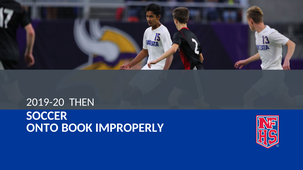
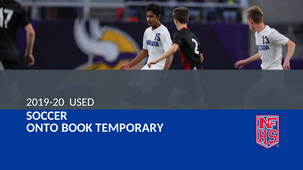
THEN: THEN -> USED (82, 102)
IMPROPERLY: IMPROPERLY -> TEMPORARY (129, 128)
